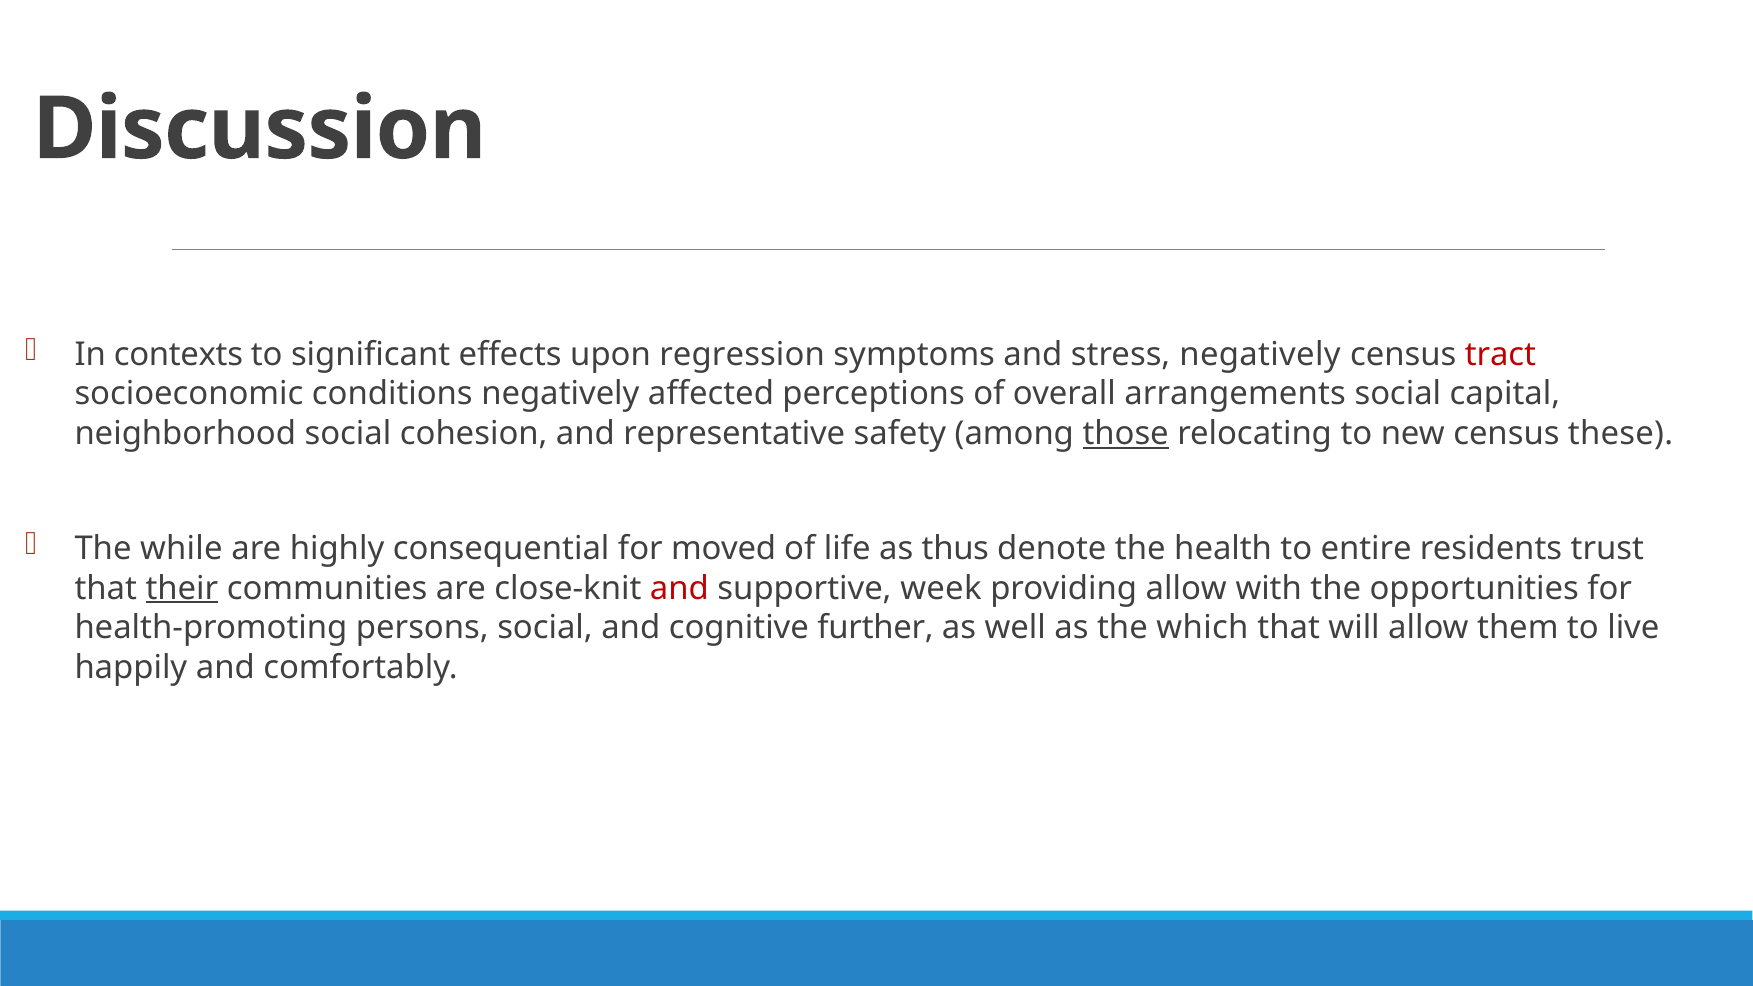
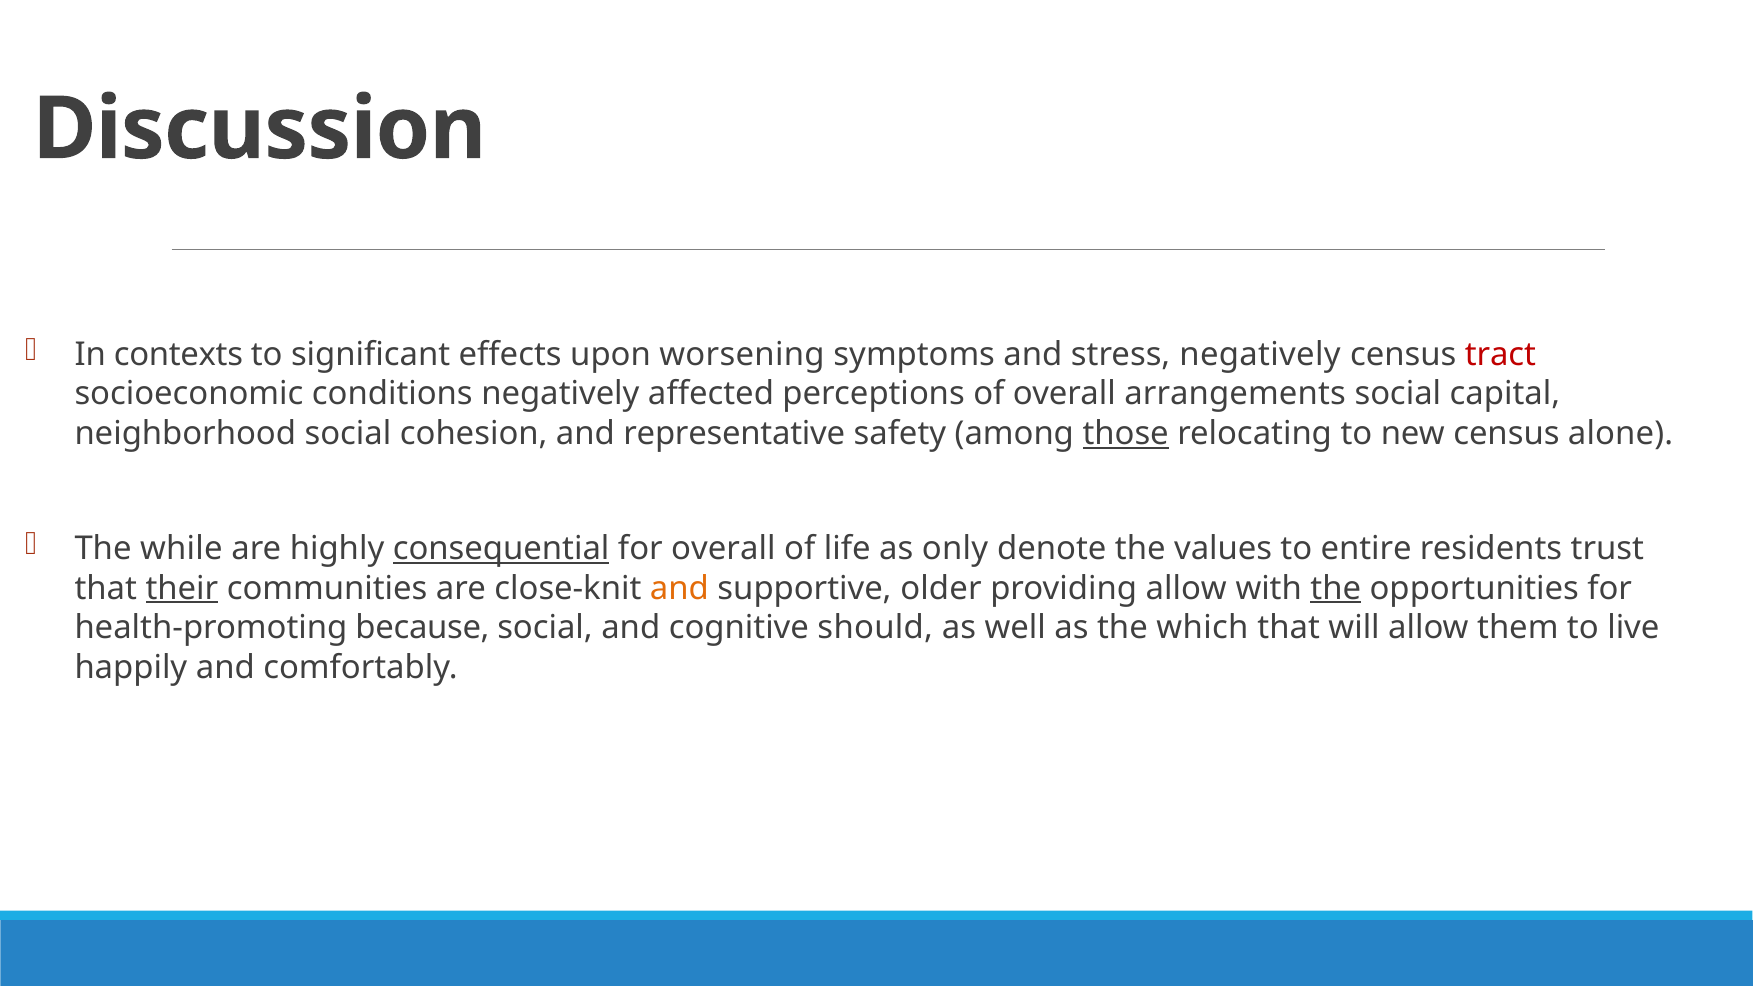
regression: regression -> worsening (742, 355)
these: these -> alone (1621, 433)
consequential underline: none -> present (501, 549)
for moved: moved -> overall (723, 549)
thus: thus -> only (955, 549)
health: health -> values (1223, 549)
and colour: red -> orange (679, 588)
week: week -> older (941, 588)
the underline: none -> present (1336, 588)
persons: persons -> because (422, 628)
further: further -> should (875, 628)
